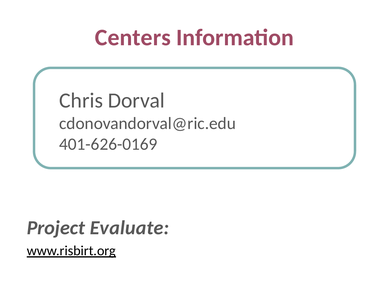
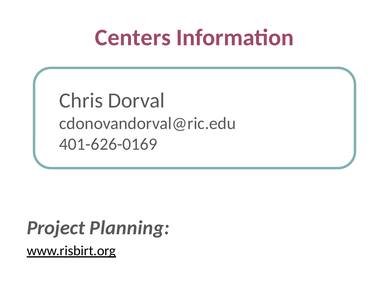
Evaluate: Evaluate -> Planning (130, 228)
